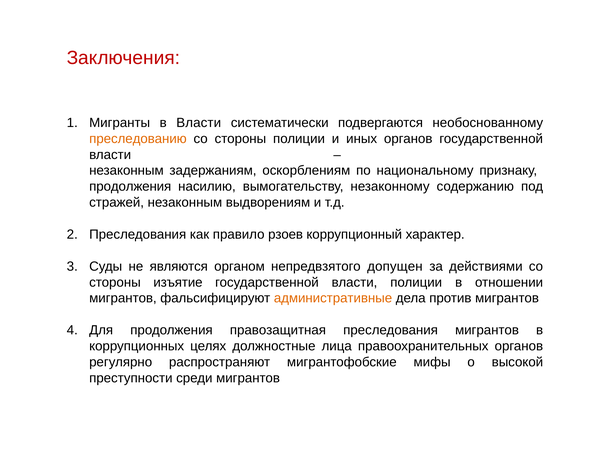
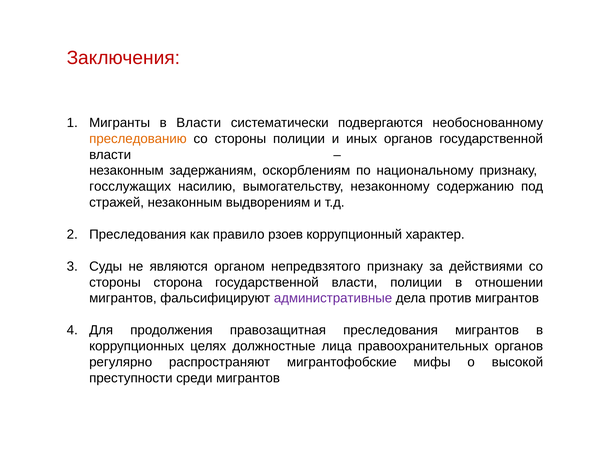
продолжения: продолжения -> госслужащих (130, 187)
непредвзятого допущен: допущен -> признаку (395, 266)
изъятие: изъятие -> сторона (178, 282)
административные colour: orange -> purple (333, 298)
